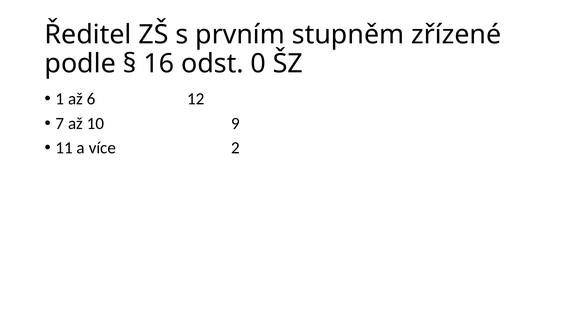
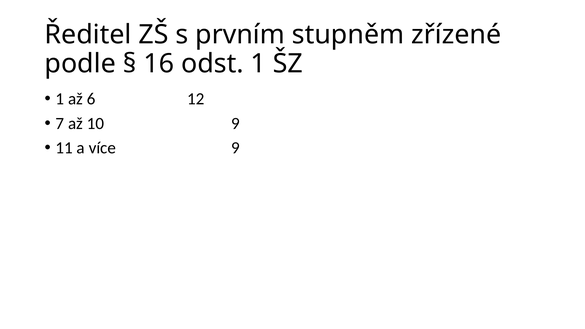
odst 0: 0 -> 1 (258, 64)
více 2: 2 -> 9 (235, 148)
